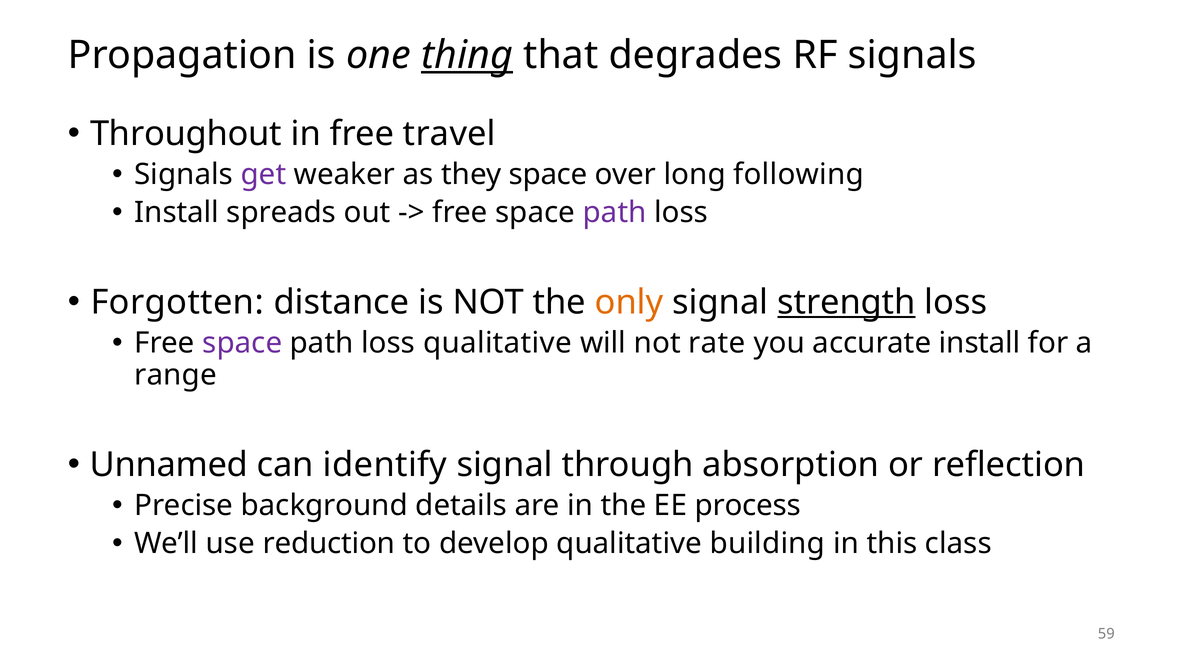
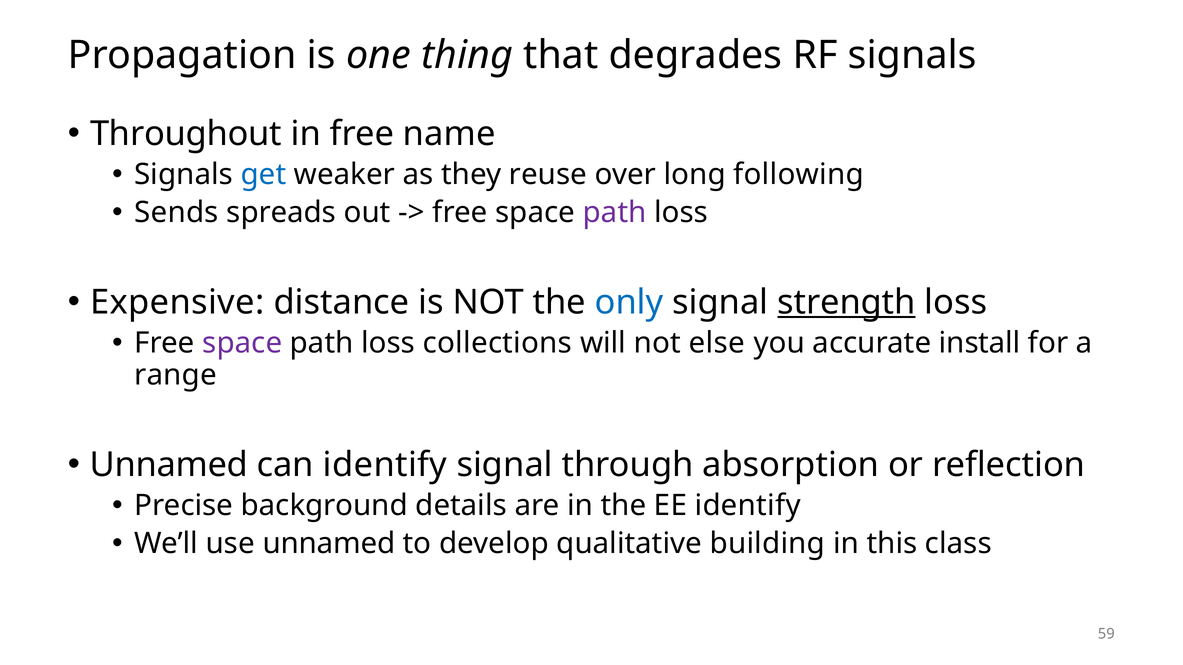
thing underline: present -> none (467, 55)
travel: travel -> name (449, 134)
get colour: purple -> blue (263, 175)
they space: space -> reuse (548, 175)
Install: Install -> Sends (177, 213)
Forgotten: Forgotten -> Expensive (177, 303)
only colour: orange -> blue (629, 303)
loss qualitative: qualitative -> collections (497, 343)
rate: rate -> else (717, 343)
EE process: process -> identify (748, 506)
use reduction: reduction -> unnamed (329, 544)
